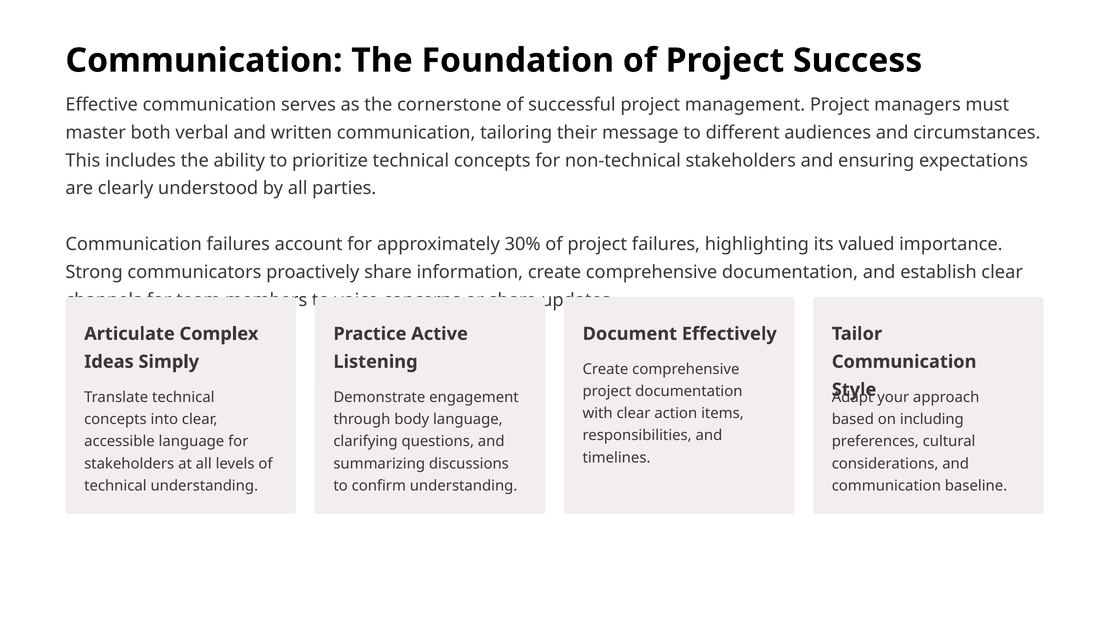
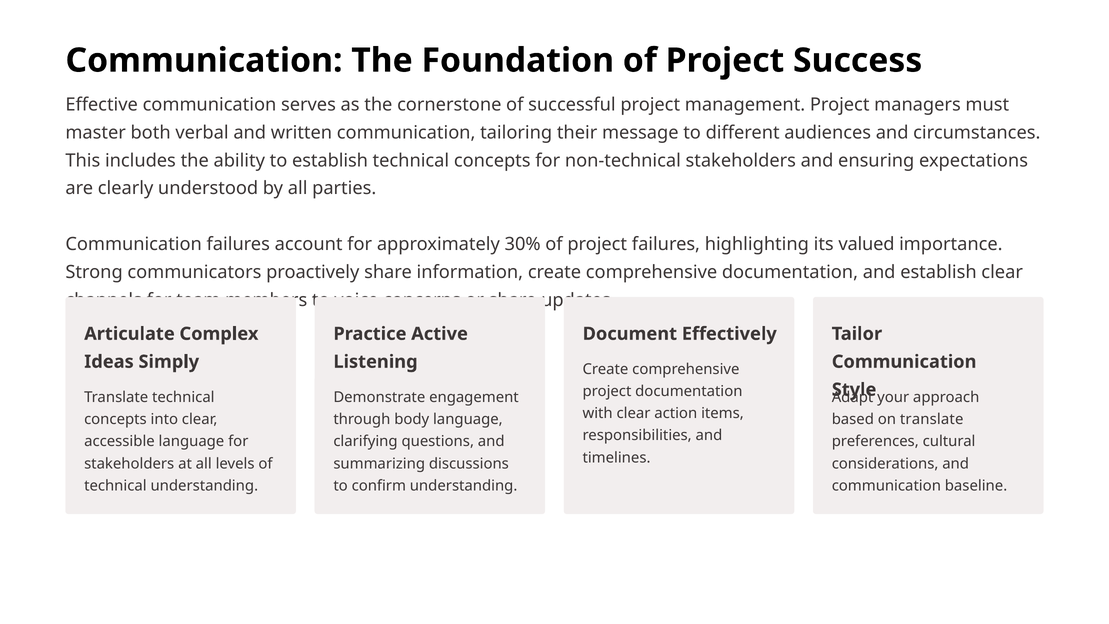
to prioritize: prioritize -> establish (330, 160)
on including: including -> translate (932, 419)
